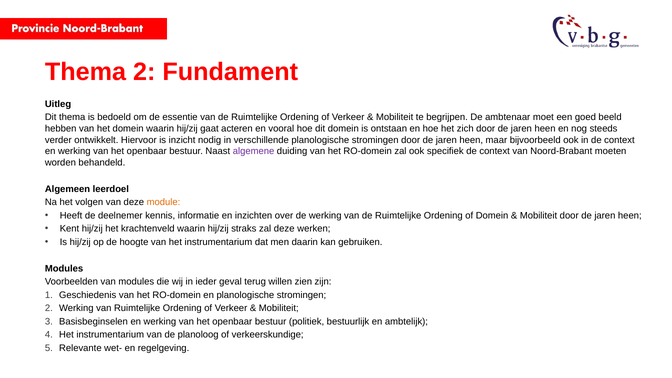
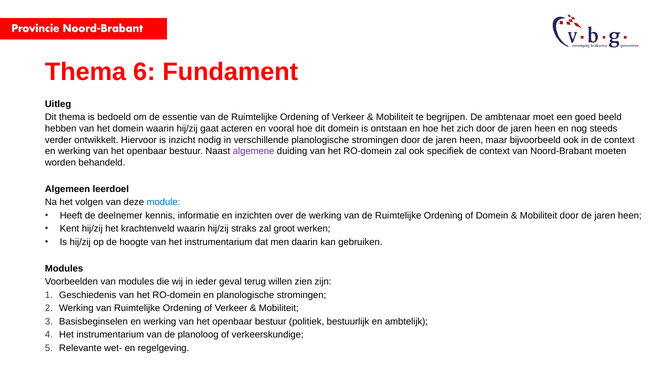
Thema 2: 2 -> 6 (144, 72)
module colour: orange -> blue (164, 202)
zal deze: deze -> groot (284, 229)
